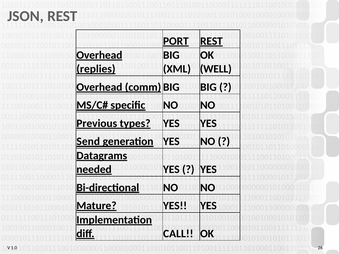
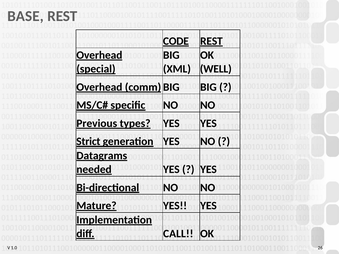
JSON: JSON -> BASE (26, 16)
PORT: PORT -> CODE (176, 41)
replies: replies -> special (96, 69)
Send: Send -> Strict (88, 142)
